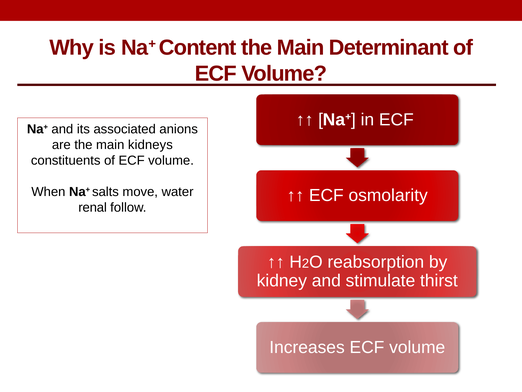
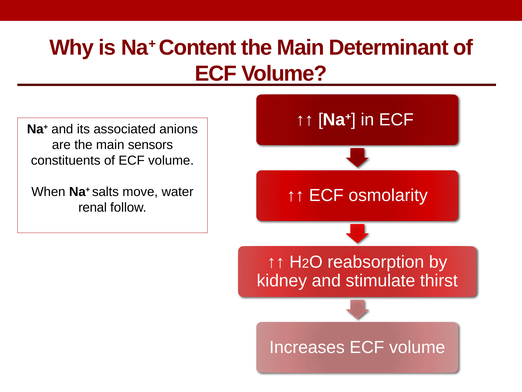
kidneys: kidneys -> sensors (150, 145)
